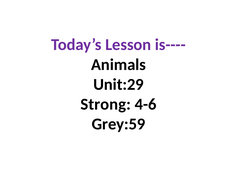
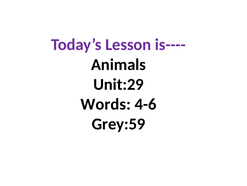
Strong: Strong -> Words (106, 104)
